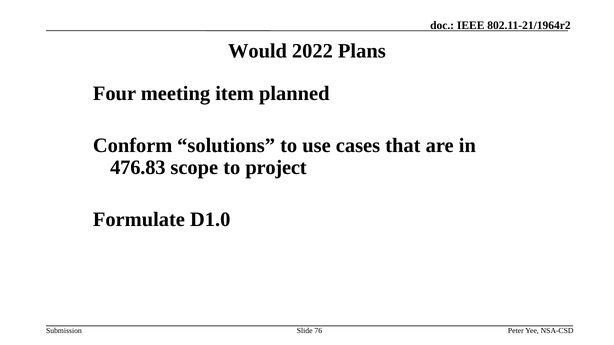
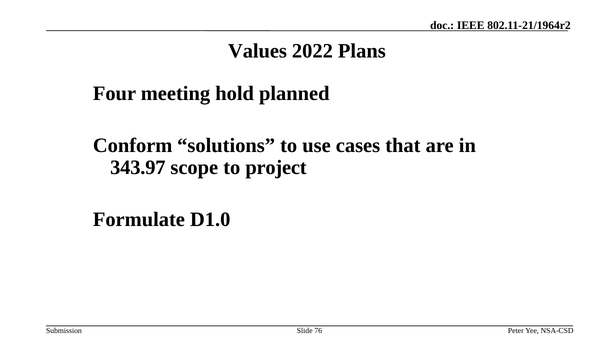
Would: Would -> Values (257, 51)
item: item -> hold (235, 94)
476.83: 476.83 -> 343.97 (138, 168)
